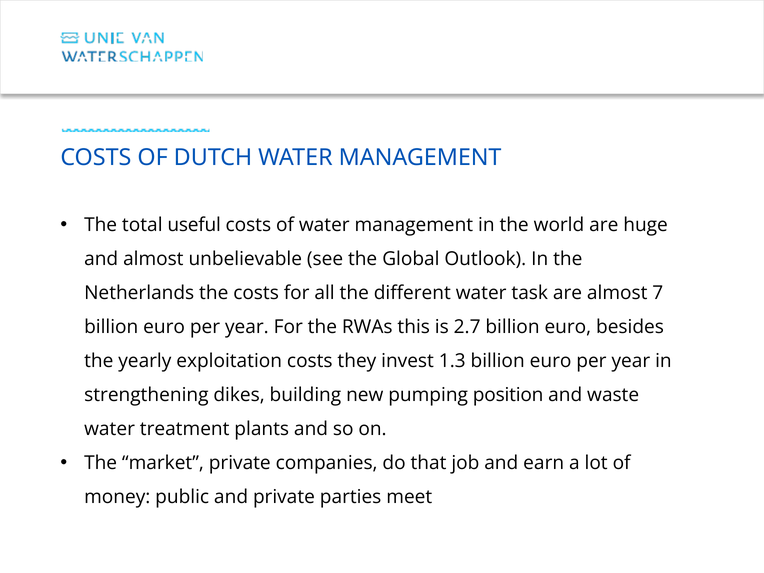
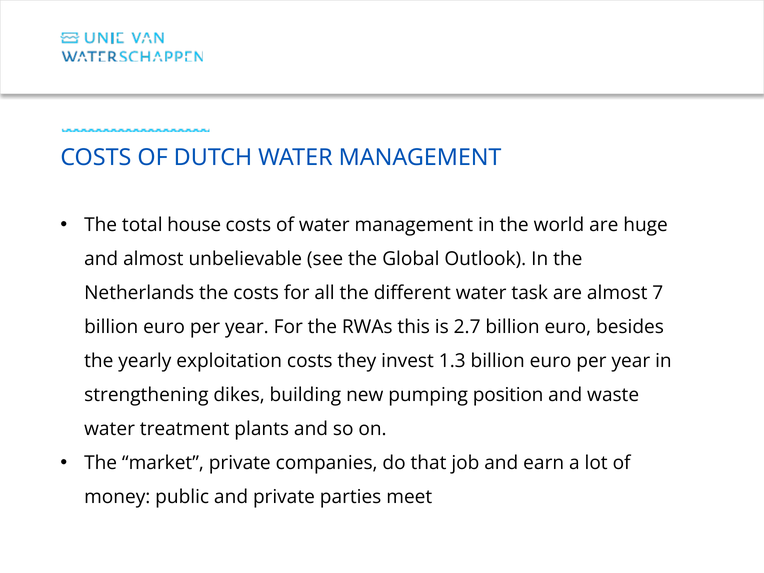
useful: useful -> house (194, 225)
